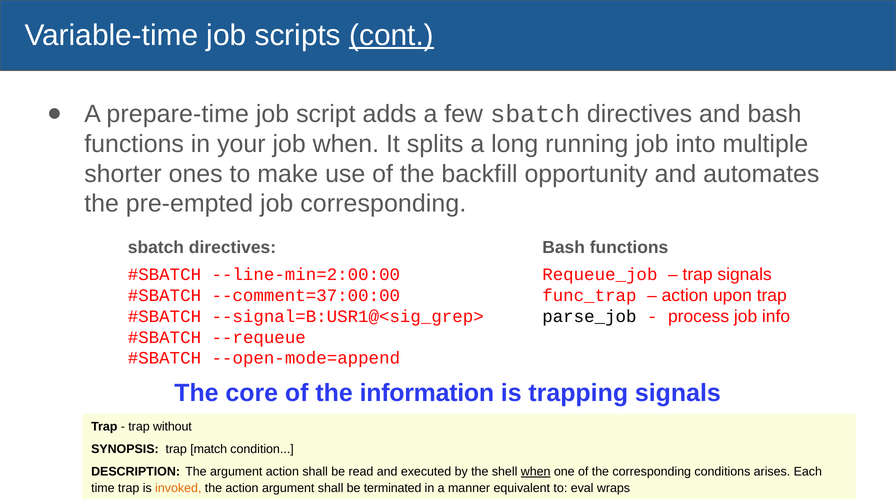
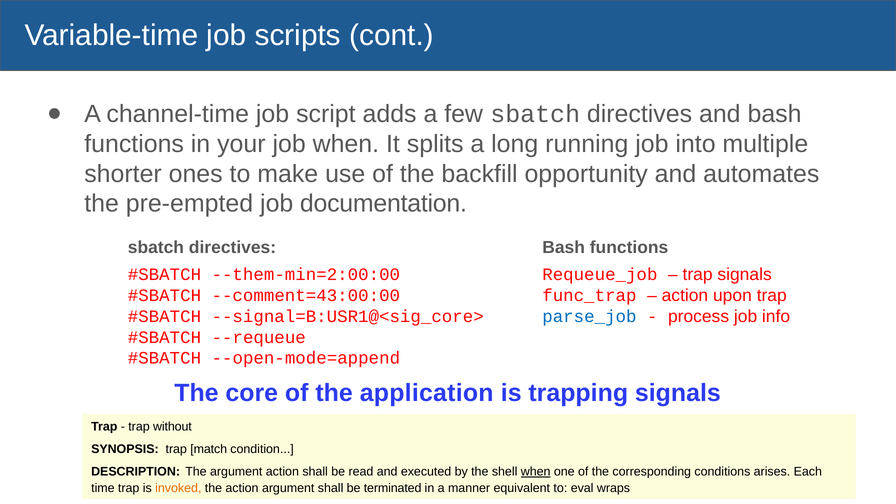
cont underline: present -> none (391, 35)
prepare-time: prepare-time -> channel-time (178, 114)
job corresponding: corresponding -> documentation (383, 204)
--line-min=2:00:00: --line-min=2:00:00 -> --them-min=2:00:00 (306, 275)
--comment=37:00:00: --comment=37:00:00 -> --comment=43:00:00 (306, 296)
--signal=B:USR1@<sig_grep>: --signal=B:USR1@<sig_grep> -> --signal=B:USR1@<sig_core> (348, 316)
parse_job colour: black -> blue (589, 316)
information: information -> application (427, 393)
